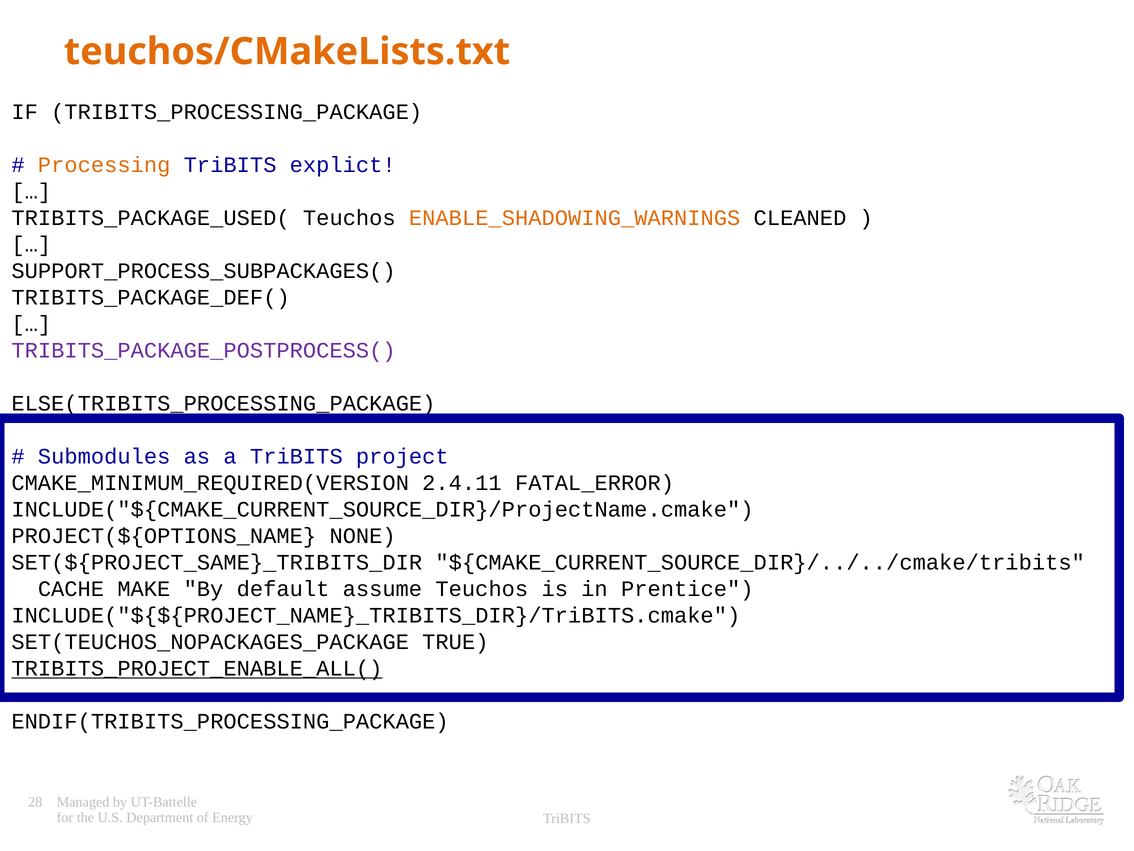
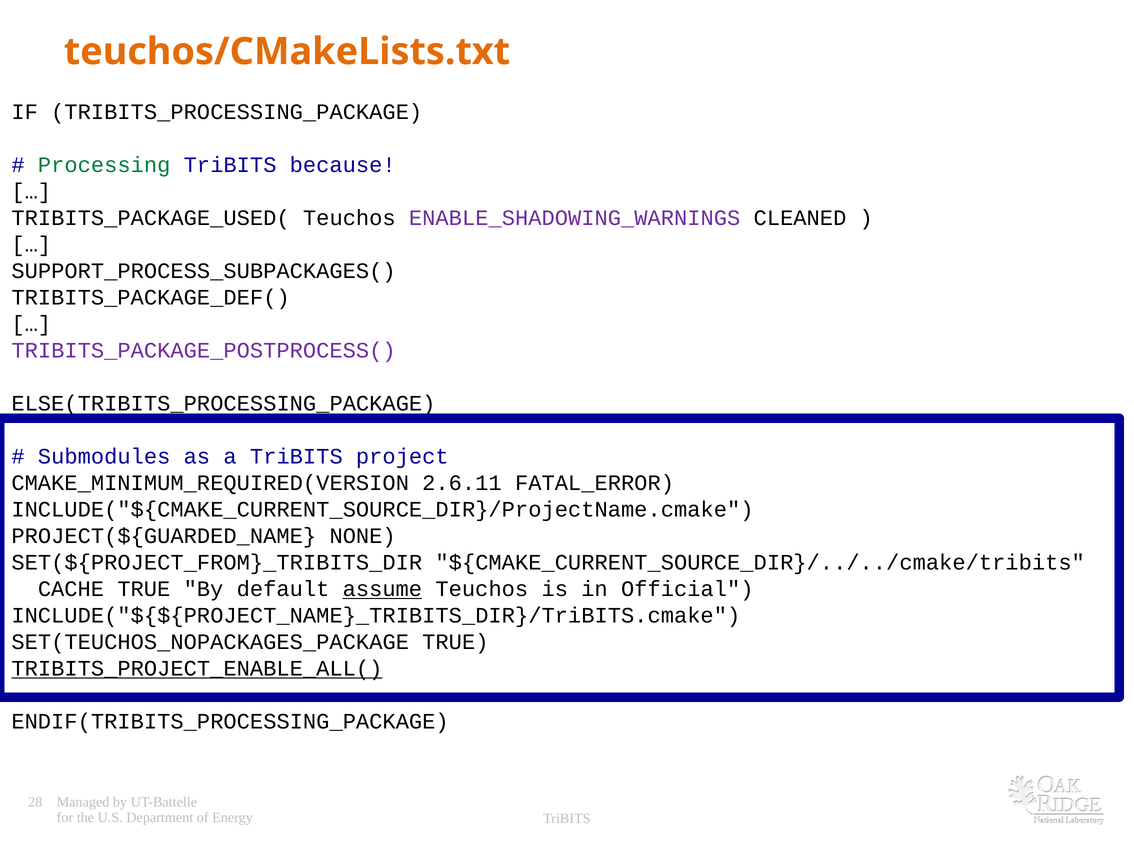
Processing colour: orange -> green (104, 165)
explict: explict -> because (343, 165)
ENABLE_SHADOWING_WARNINGS colour: orange -> purple (575, 218)
2.4.11: 2.4.11 -> 2.6.11 (462, 483)
PROJECT(${OPTIONS_NAME: PROJECT(${OPTIONS_NAME -> PROJECT(${GUARDED_NAME (164, 536)
SET(${PROJECT_SAME}_TRIBITS_DIR: SET(${PROJECT_SAME}_TRIBITS_DIR -> SET(${PROJECT_FROM}_TRIBITS_DIR (217, 562)
CACHE MAKE: MAKE -> TRUE (144, 589)
assume underline: none -> present (382, 589)
Prentice: Prentice -> Official (687, 589)
